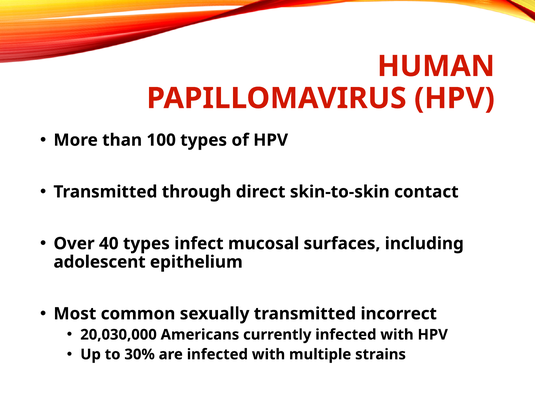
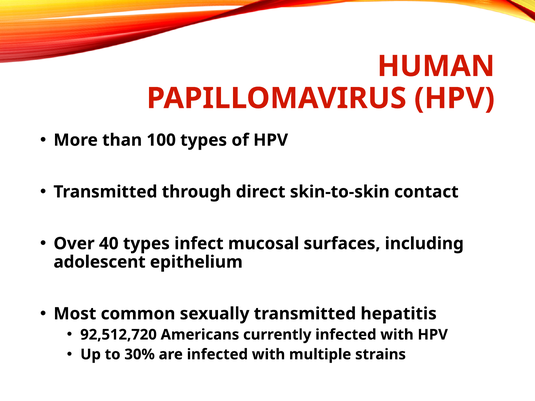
incorrect: incorrect -> hepatitis (399, 314)
20,030,000: 20,030,000 -> 92,512,720 (119, 335)
